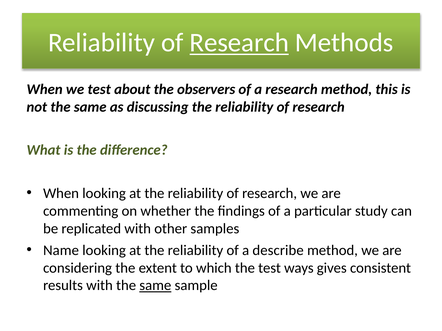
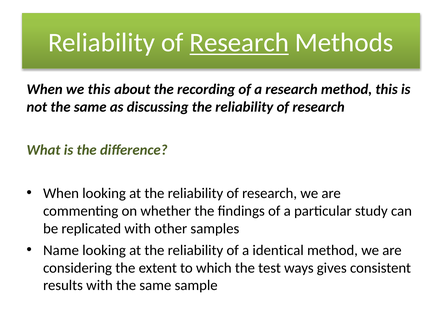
we test: test -> this (99, 89)
observers: observers -> recording (206, 89)
describe: describe -> identical (278, 251)
same underline: present -> none (155, 286)
